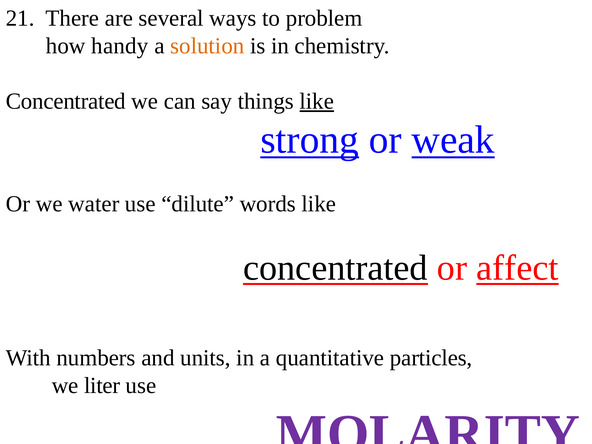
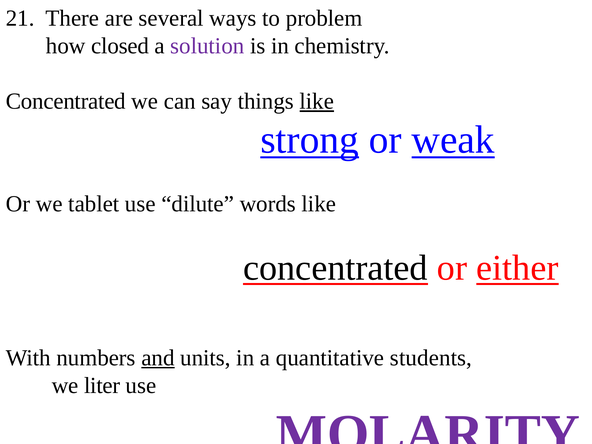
handy: handy -> closed (120, 46)
solution colour: orange -> purple (207, 46)
water: water -> tablet (94, 204)
affect: affect -> either (517, 268)
and underline: none -> present (158, 358)
particles: particles -> students (431, 358)
